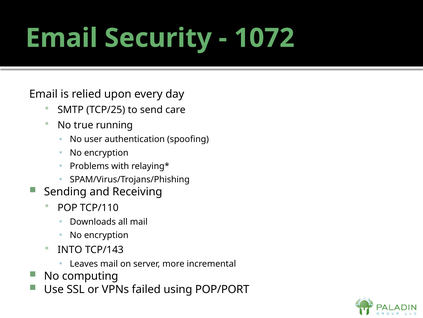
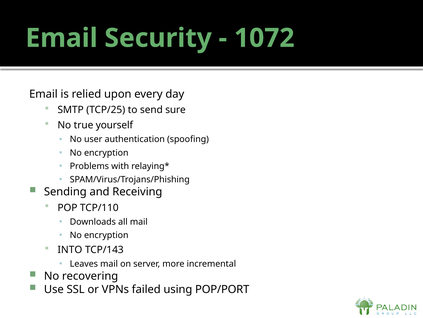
care: care -> sure (175, 110)
running: running -> yourself (114, 125)
computing: computing -> recovering (90, 275)
